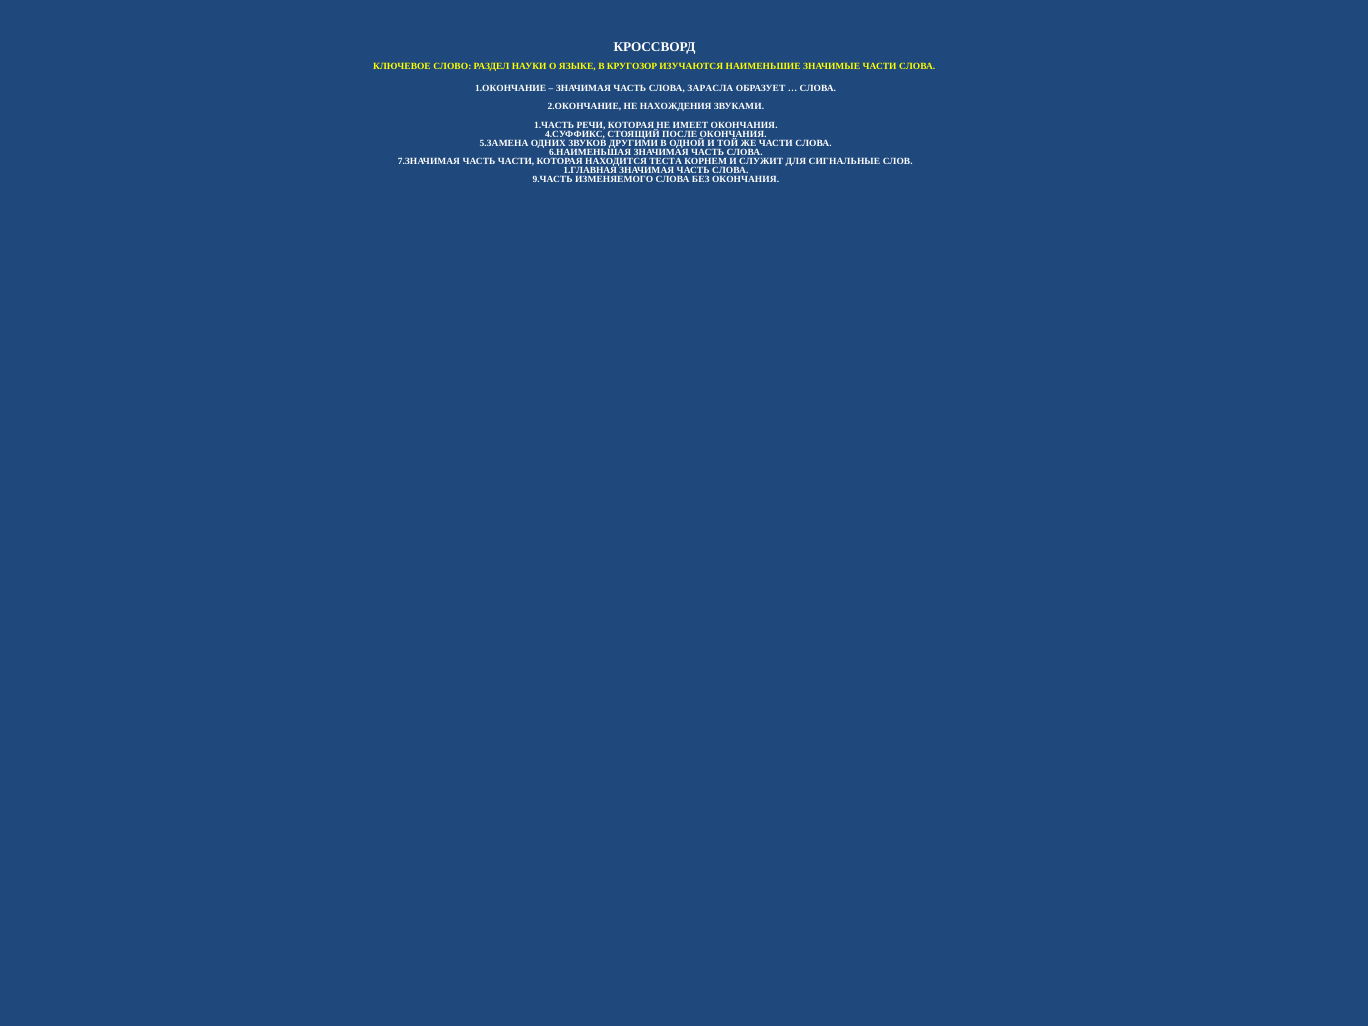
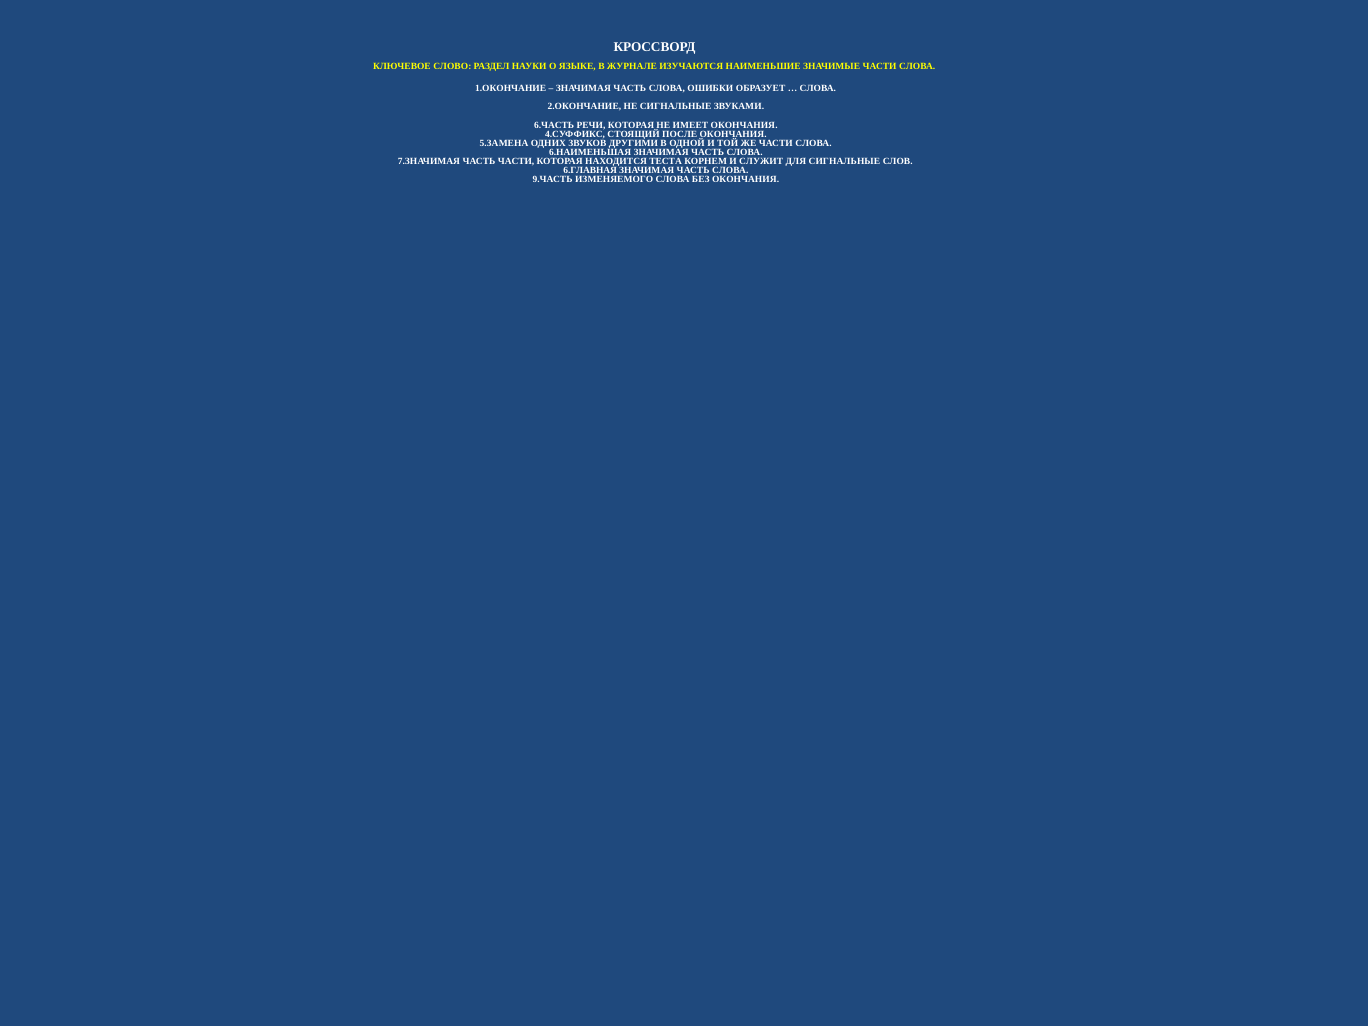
КРУГОЗОР: КРУГОЗОР -> ЖУРНАЛЕ (632, 67)
ЗАРАСЛА: ЗАРАСЛА -> ОШИБКИ (710, 89)
НЕ НАХОЖДЕНИЯ: НАХОЖДЕНИЯ -> СИГНАЛЬНЫЕ (676, 107)
1.ЧАСТЬ: 1.ЧАСТЬ -> 6.ЧАСТЬ (554, 125)
1.ГЛАВНАЯ: 1.ГЛАВНАЯ -> 6.ГЛАВНАЯ (590, 171)
